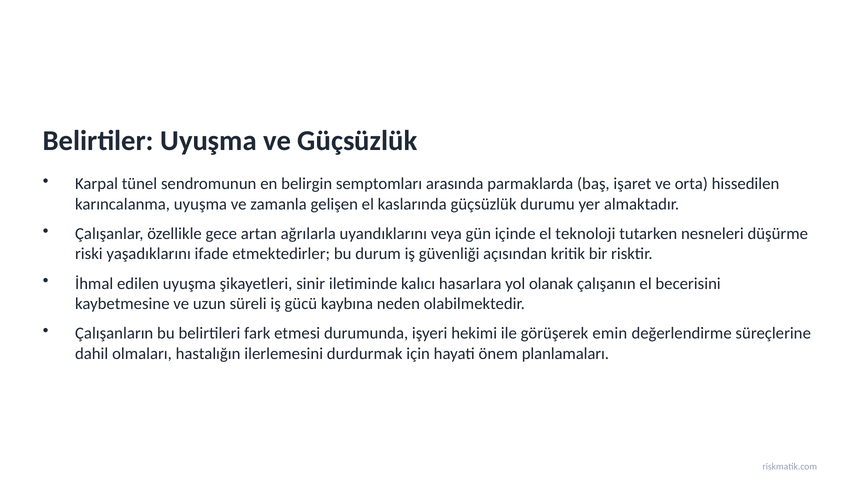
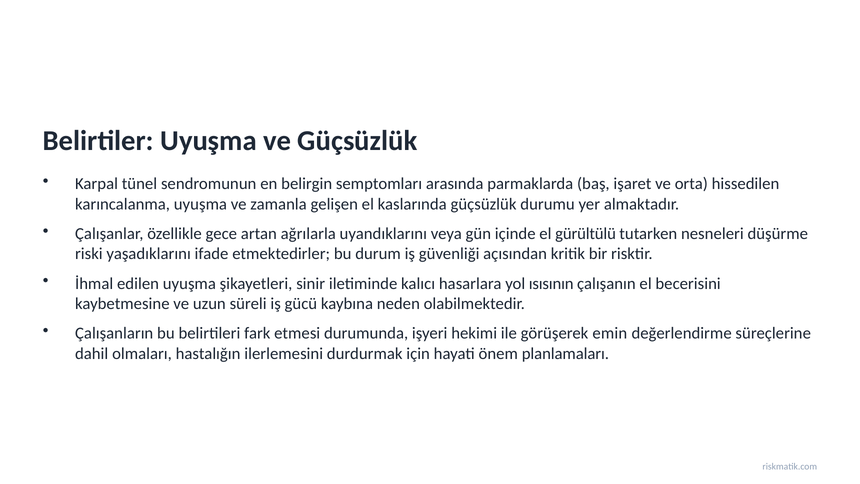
teknoloji: teknoloji -> gürültülü (586, 234)
olanak: olanak -> ısısının (551, 283)
